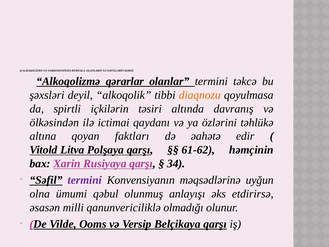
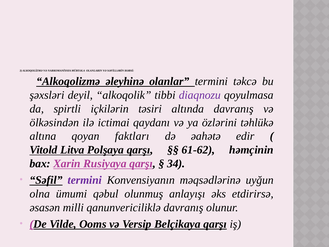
qərarlar: qərarlar -> əleyhinə (125, 81)
diaqnozu colour: orange -> purple (200, 95)
qanunvericiliklə olmadığı: olmadığı -> davranış (183, 207)
